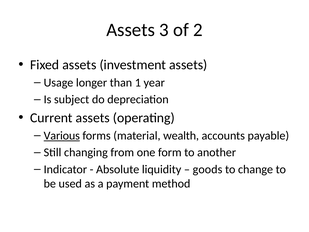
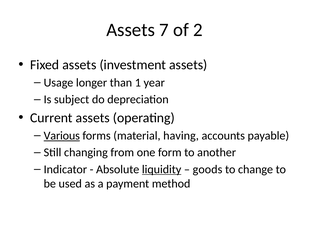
3: 3 -> 7 (164, 30)
wealth: wealth -> having (181, 135)
liquidity underline: none -> present (162, 169)
